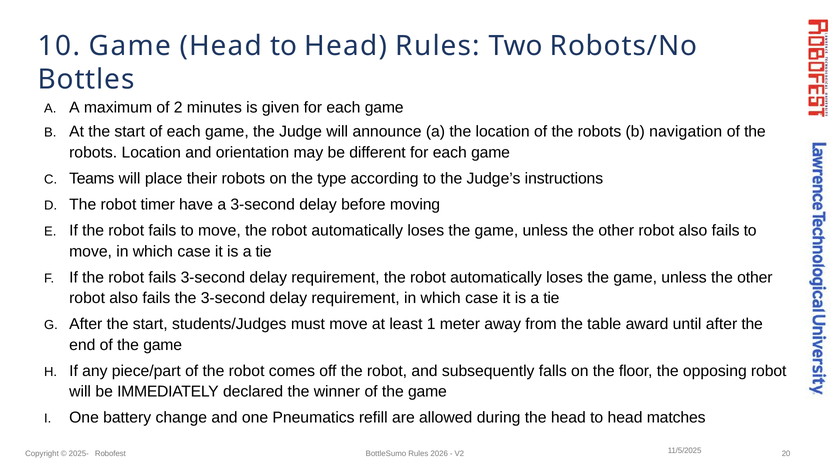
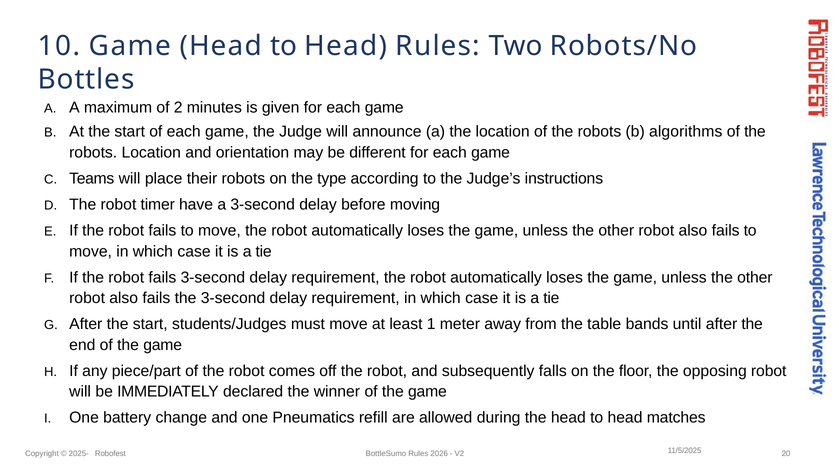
navigation: navigation -> algorithms (686, 132)
award: award -> bands (647, 324)
